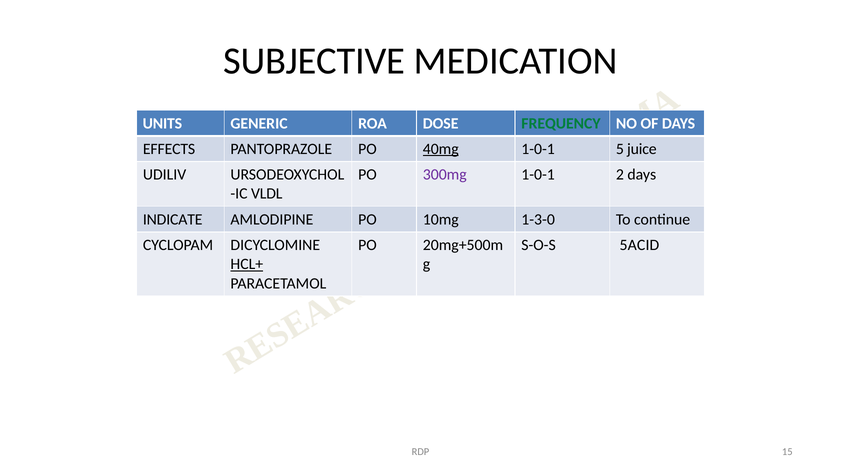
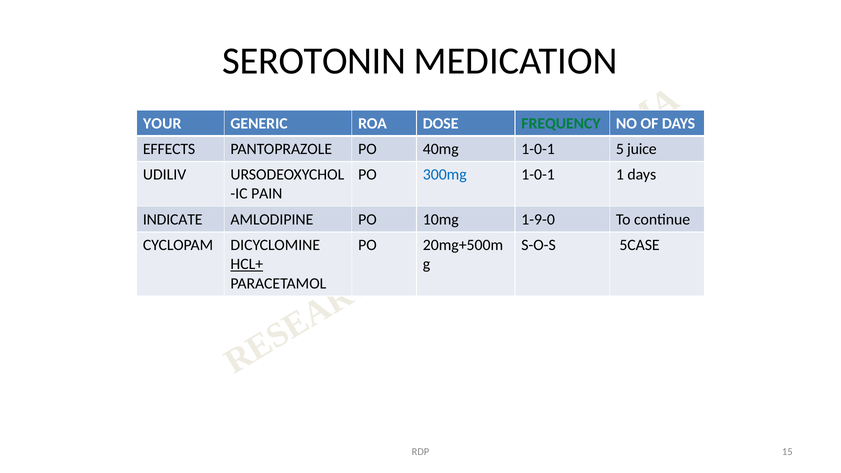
SUBJECTIVE: SUBJECTIVE -> SEROTONIN (314, 61)
UNITS: UNITS -> YOUR (162, 123)
40mg underline: present -> none (441, 149)
300mg colour: purple -> blue (445, 175)
2: 2 -> 1 (620, 175)
VLDL: VLDL -> PAIN (267, 194)
1-3-0: 1-3-0 -> 1-9-0 (538, 219)
5ACID: 5ACID -> 5CASE (640, 245)
